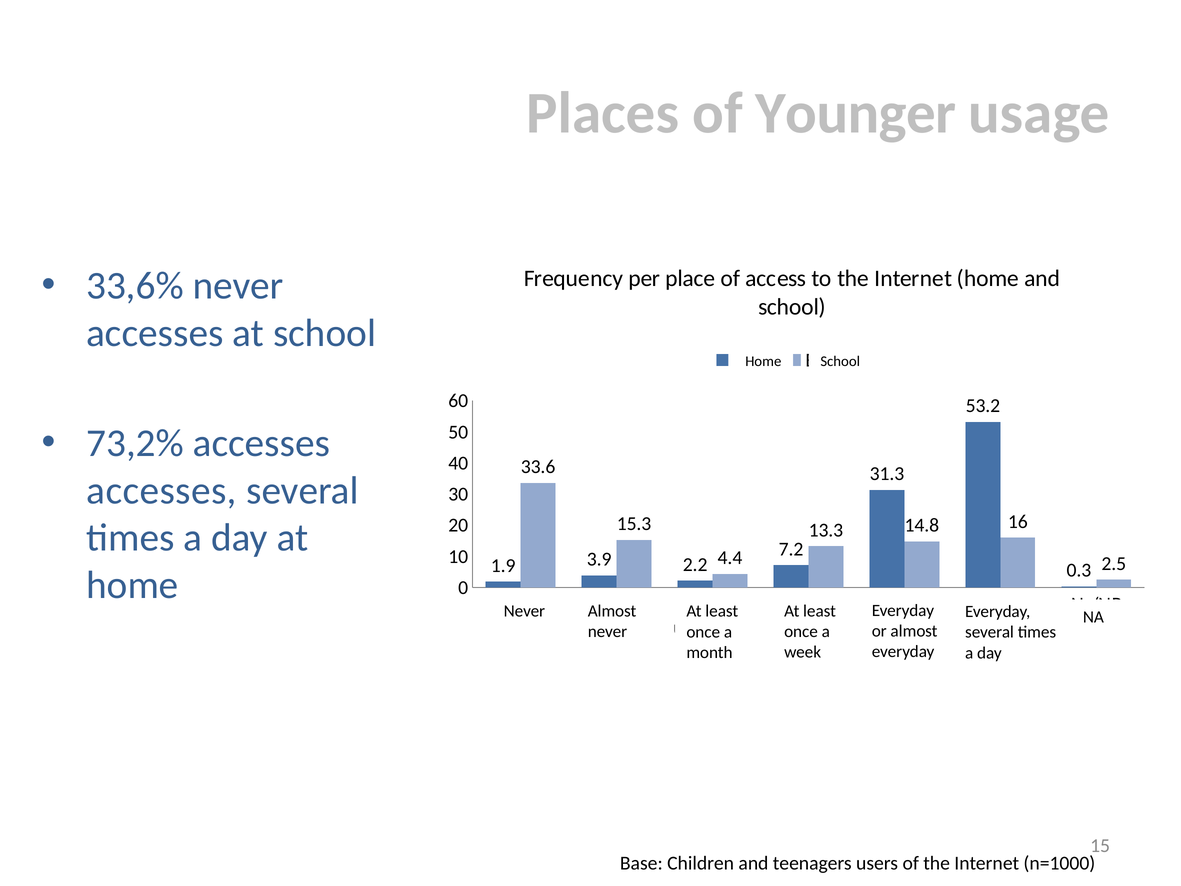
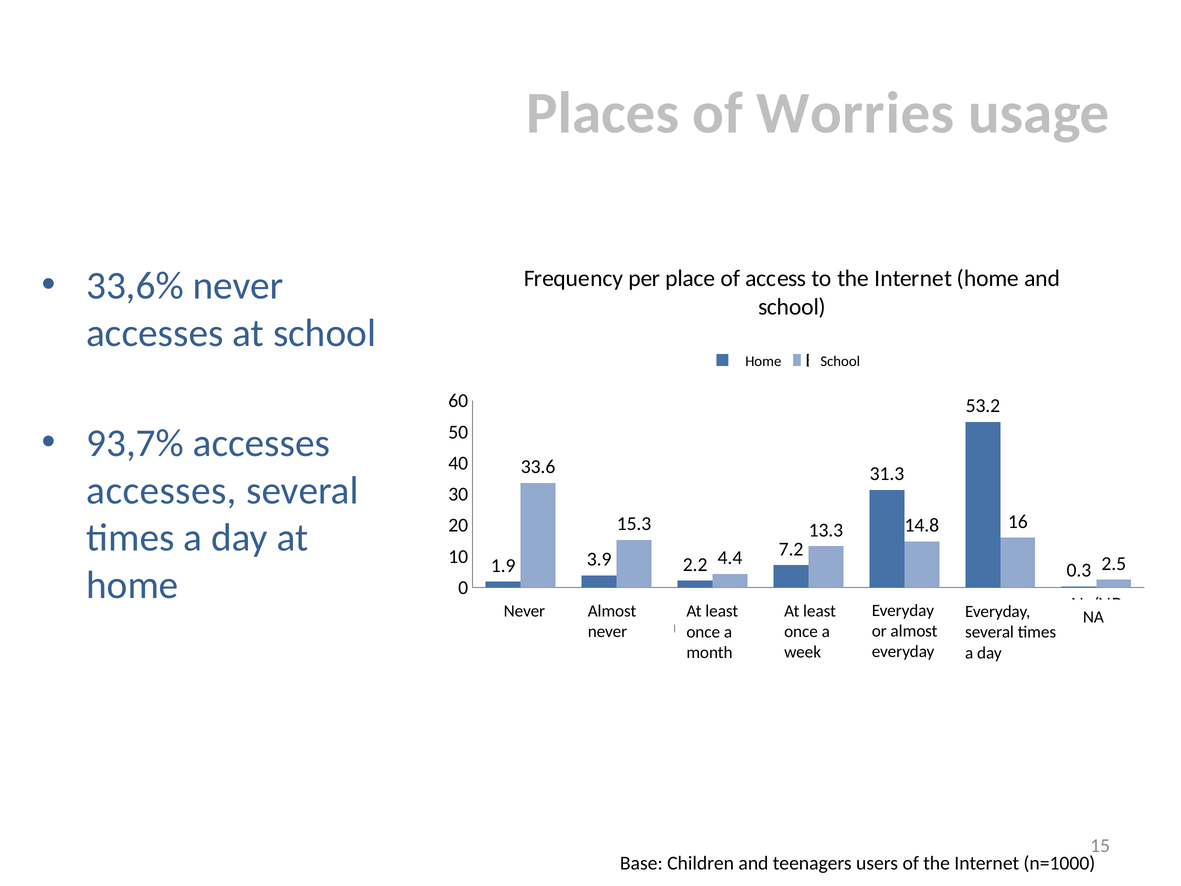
Younger: Younger -> Worries (855, 113)
73,2%: 73,2% -> 93,7% (135, 443)
